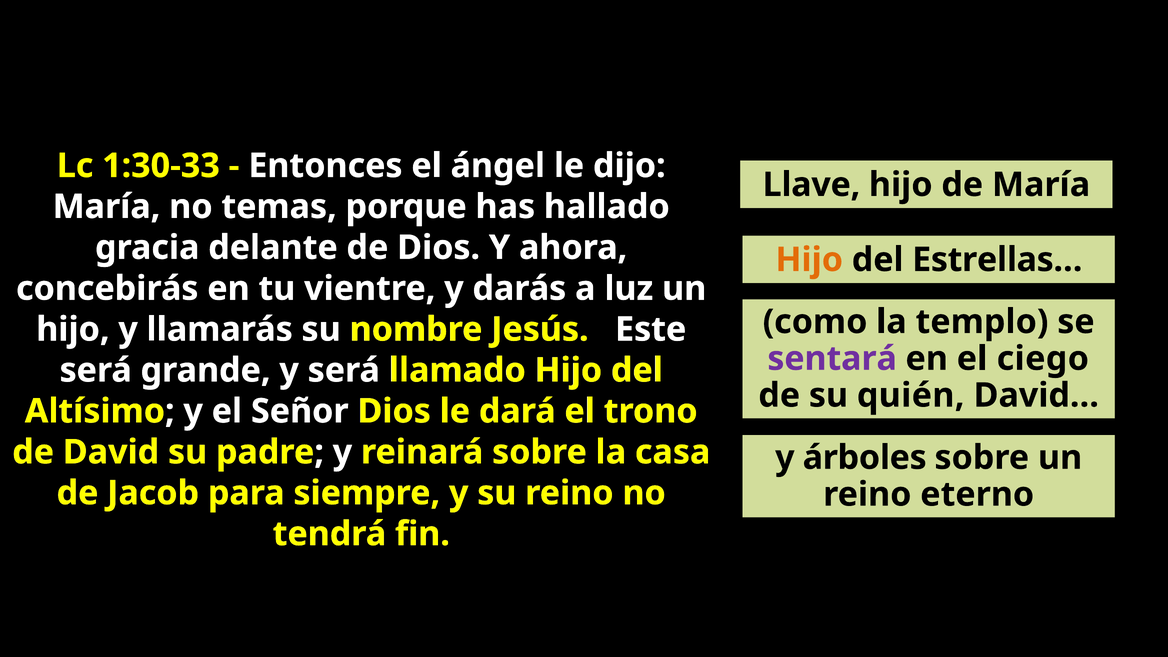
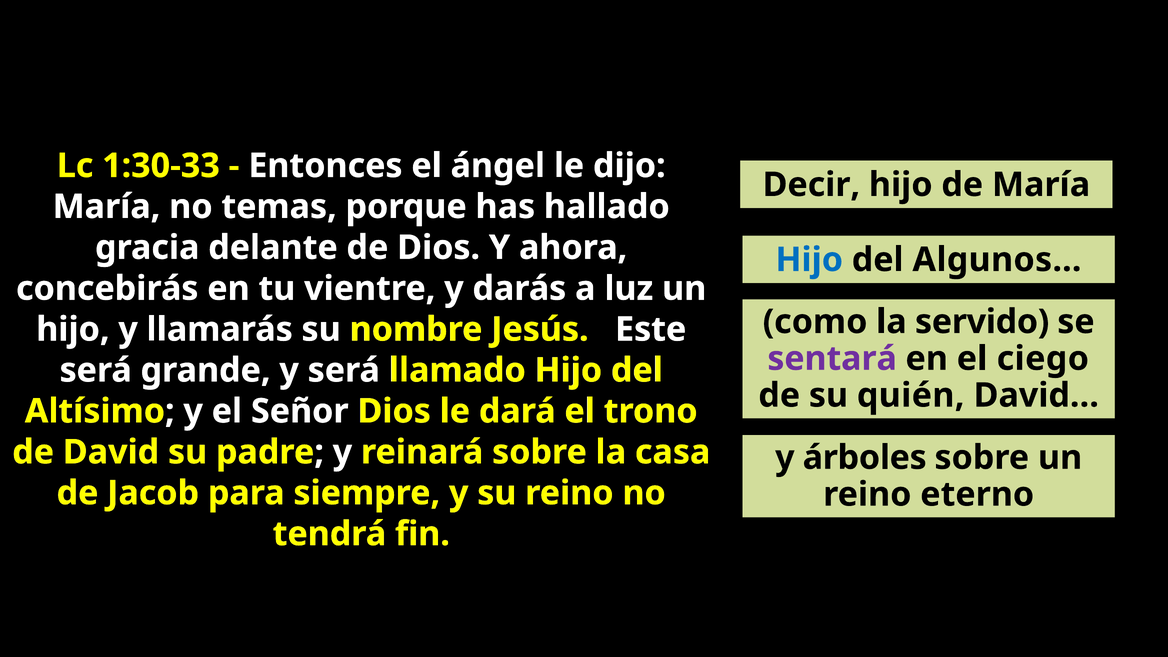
Llave: Llave -> Decir (811, 185)
Hijo colour: orange -> blue (809, 260)
Estrellas…: Estrellas… -> Algunos… (997, 260)
templo: templo -> servido (982, 322)
